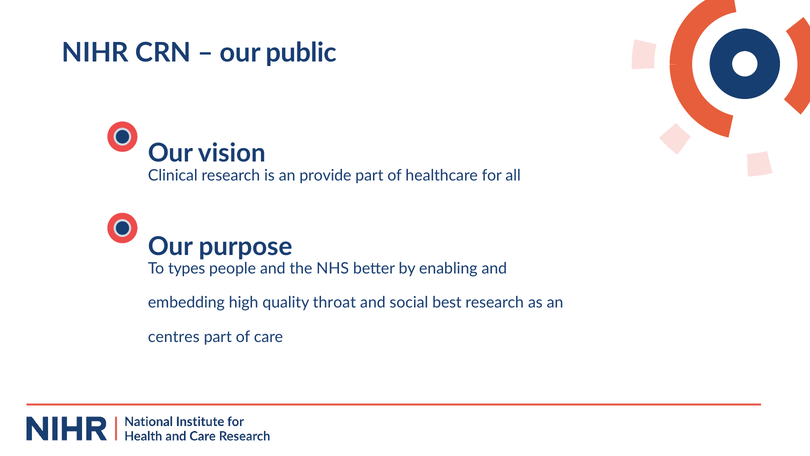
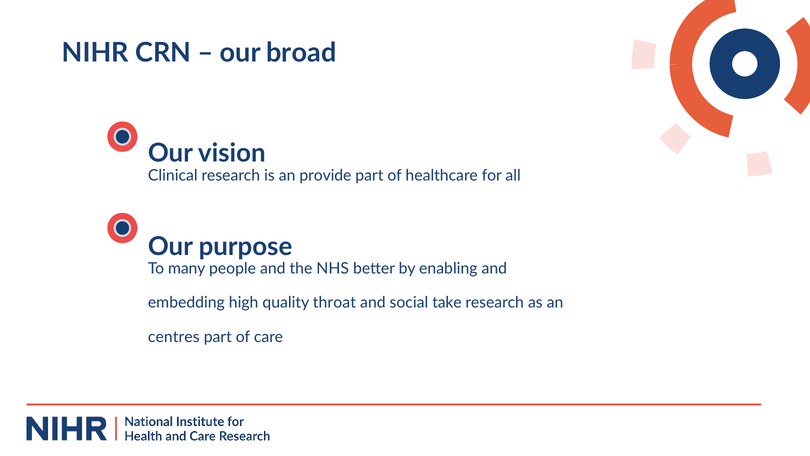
public: public -> broad (301, 53)
types: types -> many (187, 269)
best: best -> take (447, 303)
